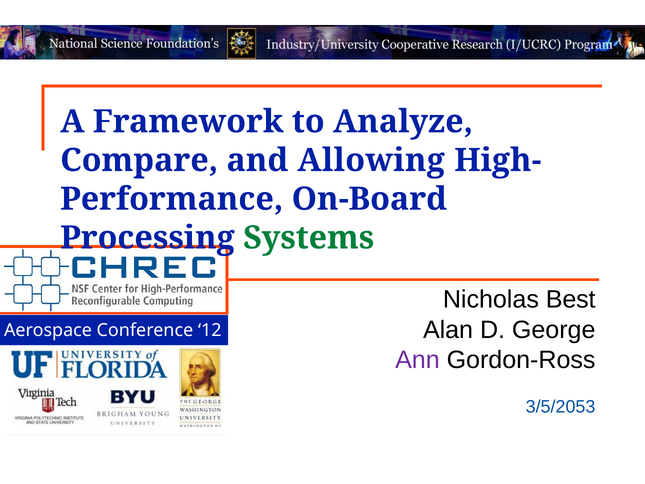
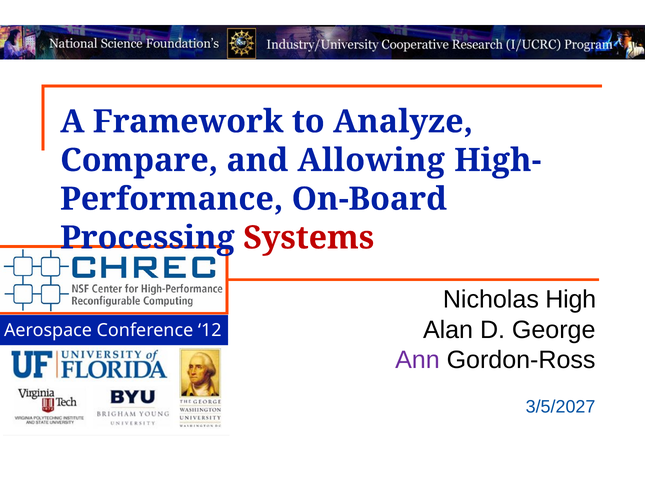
Systems colour: green -> red (309, 238)
Best: Best -> High (571, 300)
3/5/2053: 3/5/2053 -> 3/5/2027 (561, 407)
